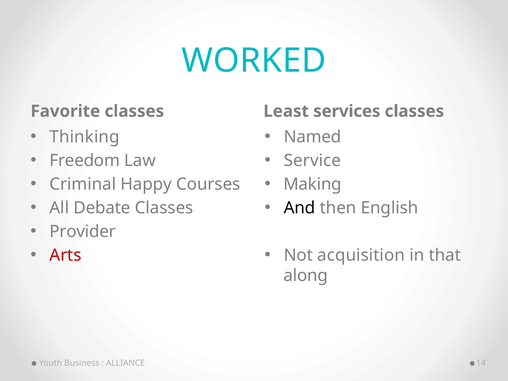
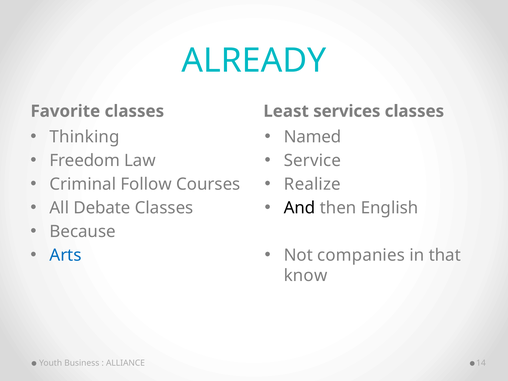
WORKED: WORKED -> ALREADY (254, 61)
Happy: Happy -> Follow (146, 184)
Making: Making -> Realize (312, 184)
Provider: Provider -> Because (83, 232)
Arts colour: red -> blue (66, 255)
acquisition: acquisition -> companies (361, 255)
along: along -> know (306, 276)
